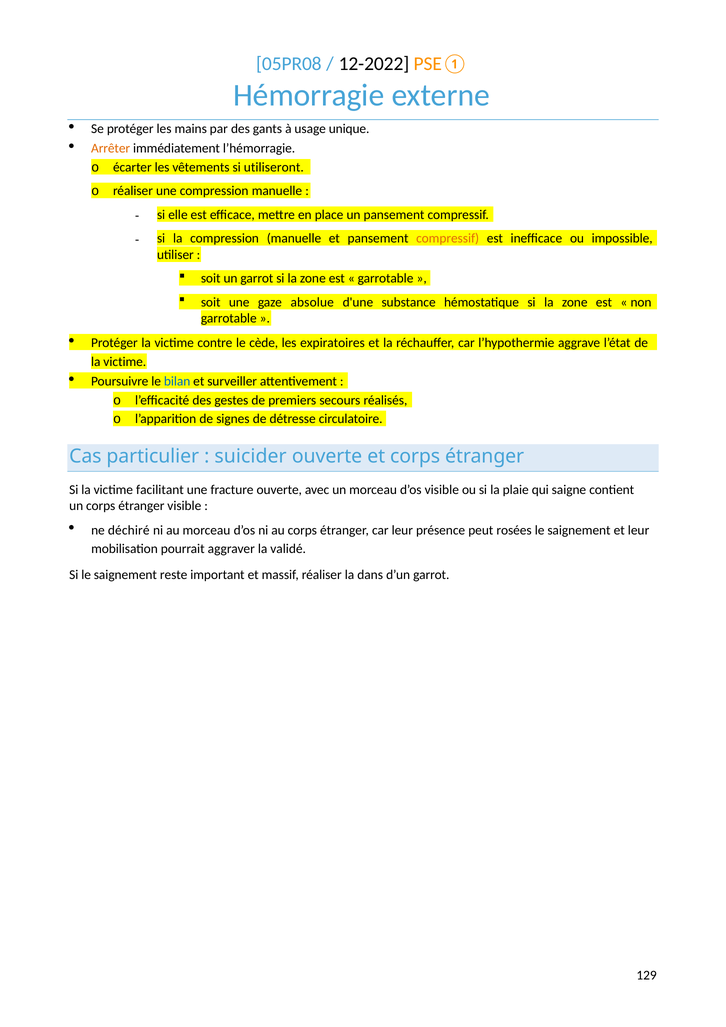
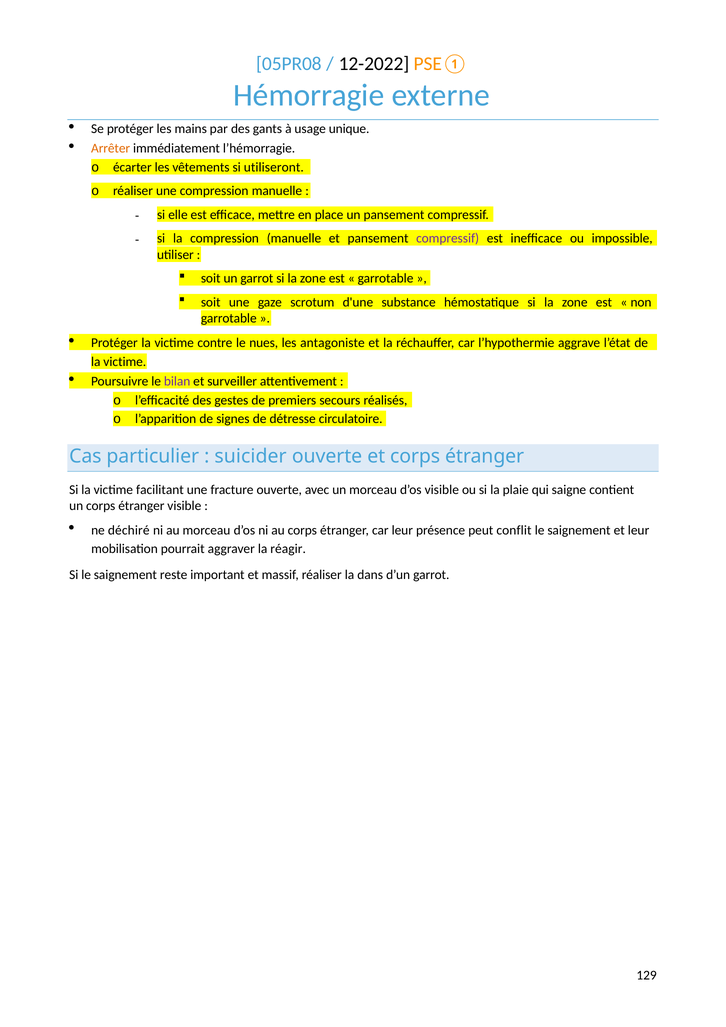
compressif colour: orange -> purple (448, 238)
absolue: absolue -> scrotum (312, 302)
cède: cède -> nues (264, 343)
expiratoires: expiratoires -> antagoniste (332, 343)
bilan colour: blue -> purple (177, 381)
rosées: rosées -> conflit (514, 530)
validé: validé -> réagir (288, 549)
